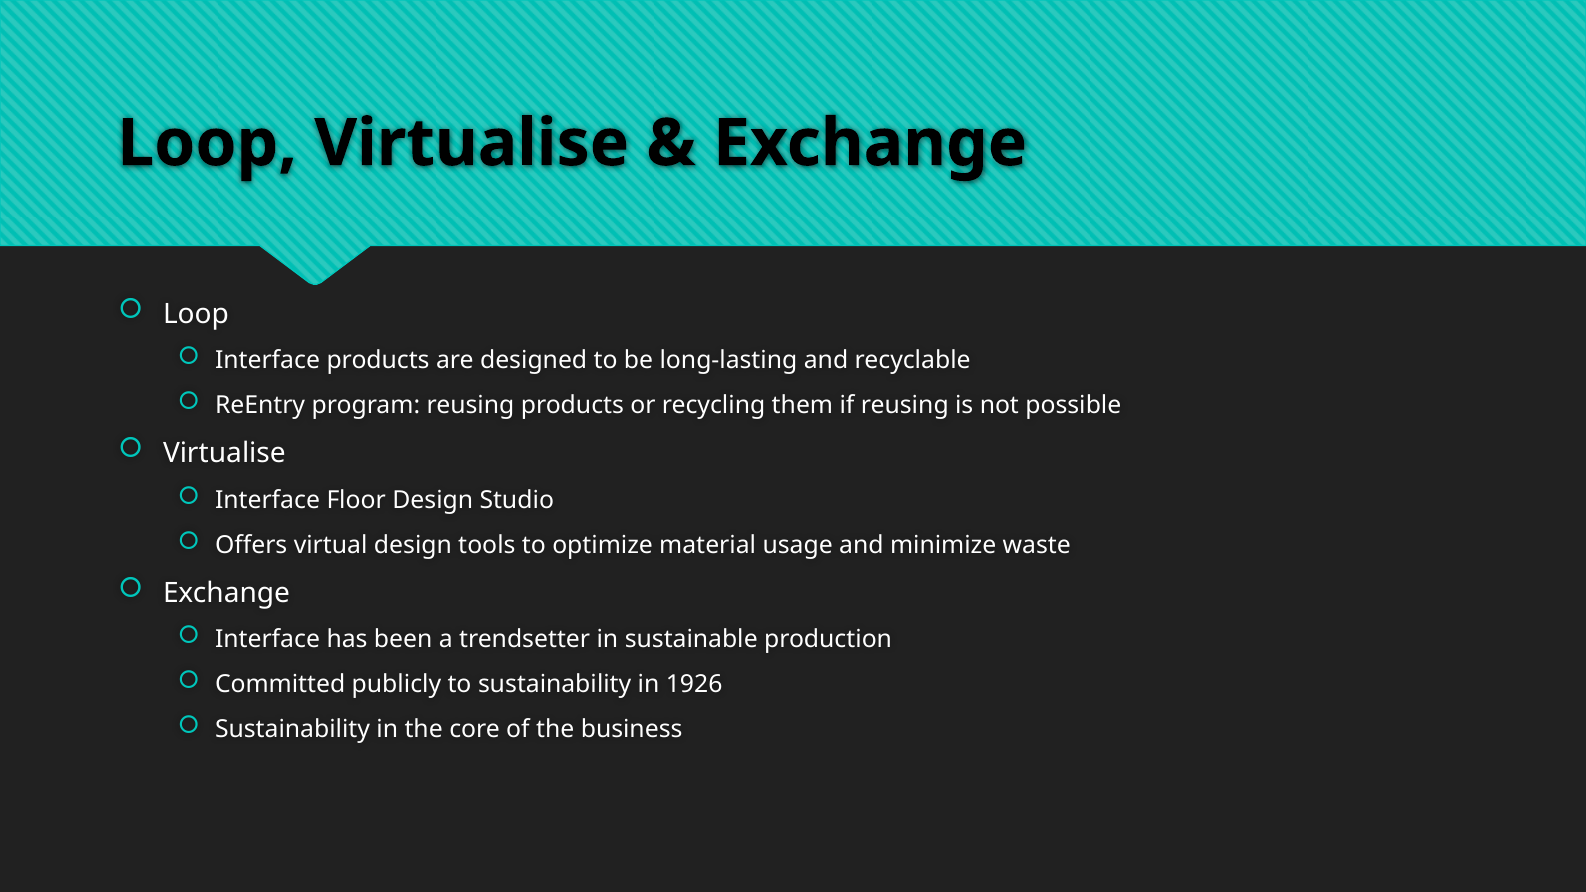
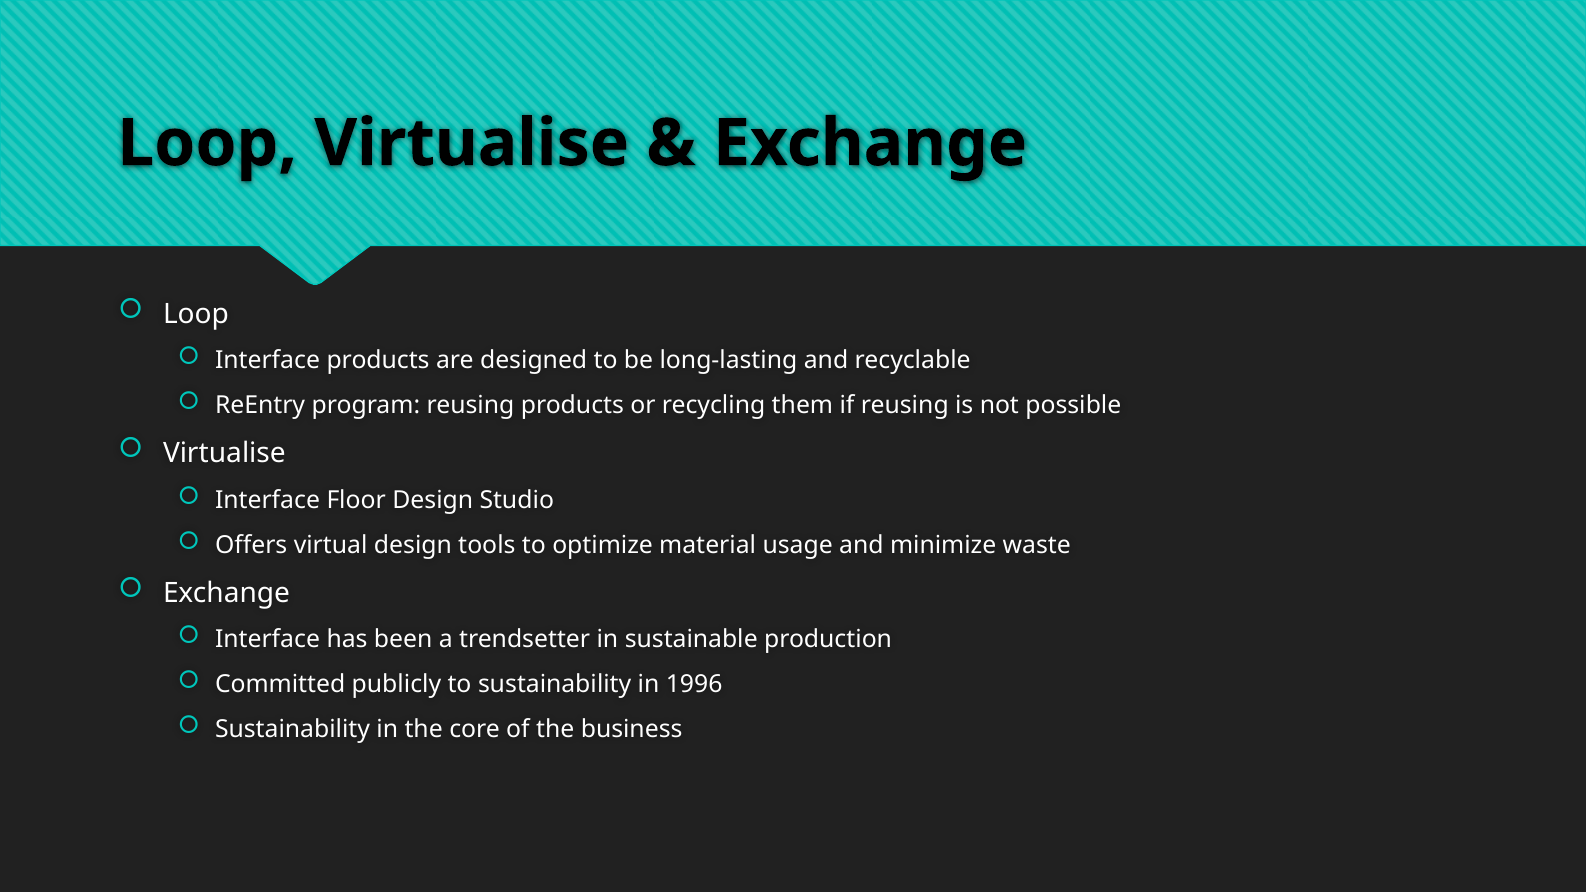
1926: 1926 -> 1996 (694, 685)
